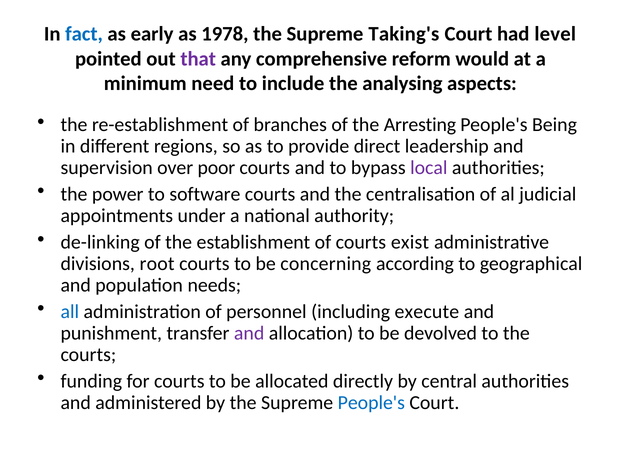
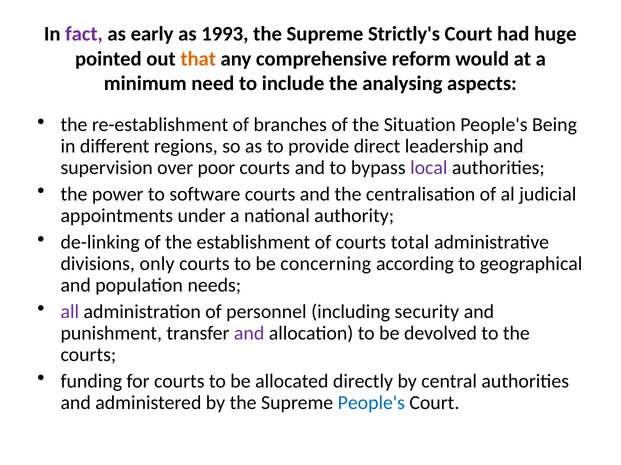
fact colour: blue -> purple (84, 34)
1978: 1978 -> 1993 (225, 34)
Taking's: Taking's -> Strictly's (404, 34)
level: level -> huge (555, 34)
that colour: purple -> orange (198, 59)
Arresting: Arresting -> Situation (420, 125)
exist: exist -> total (410, 243)
root: root -> only (157, 264)
all colour: blue -> purple (70, 312)
execute: execute -> security (427, 312)
